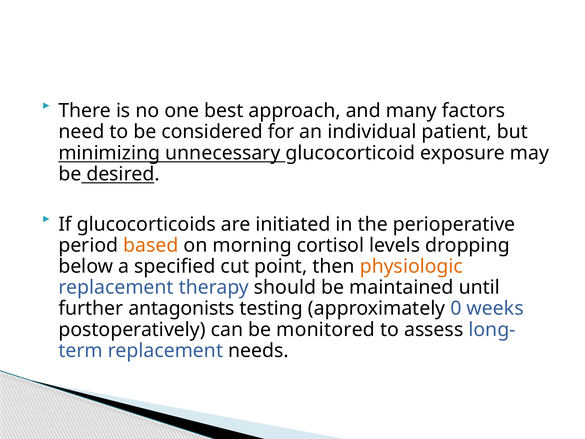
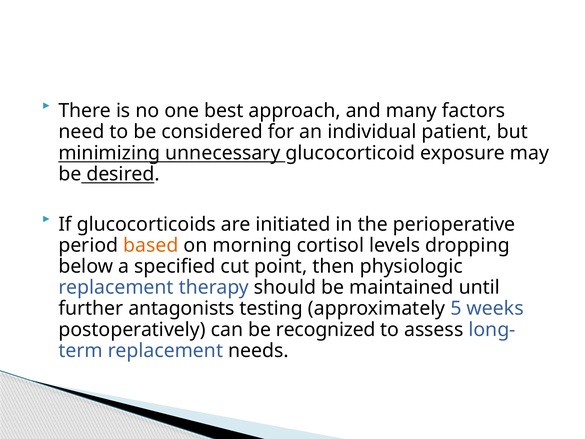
physiologic colour: orange -> black (411, 266)
0: 0 -> 5 (456, 308)
monitored: monitored -> recognized (326, 329)
